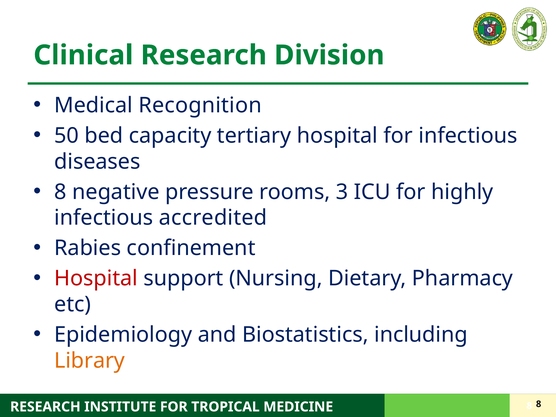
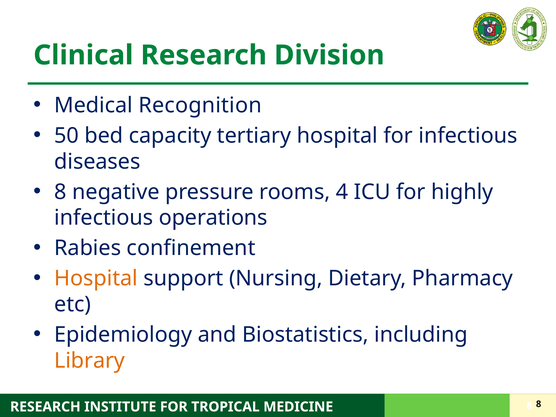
3: 3 -> 4 (342, 192)
accredited: accredited -> operations (213, 218)
Hospital colour: red -> orange (96, 278)
